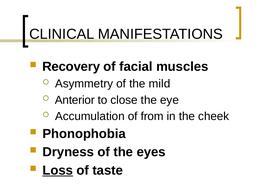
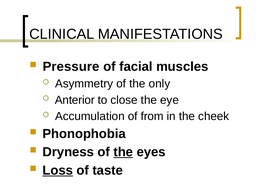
Recovery: Recovery -> Pressure (71, 67)
mild: mild -> only (159, 84)
the underline: none -> present (123, 152)
